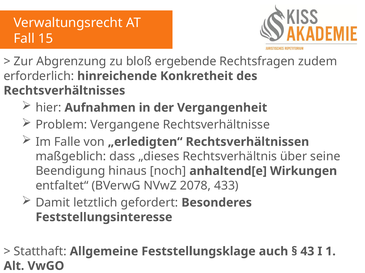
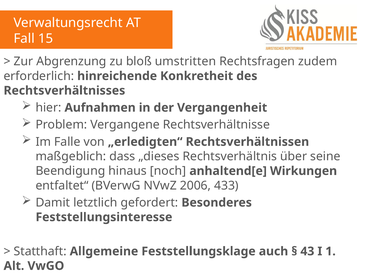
ergebende: ergebende -> umstritten (186, 62)
2078: 2078 -> 2006 (195, 186)
